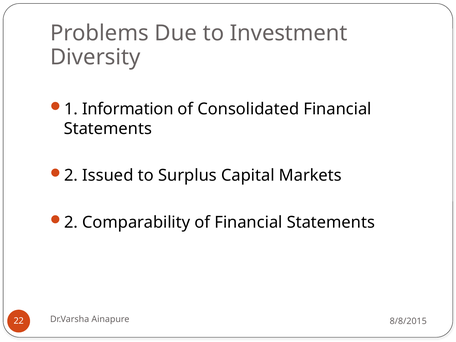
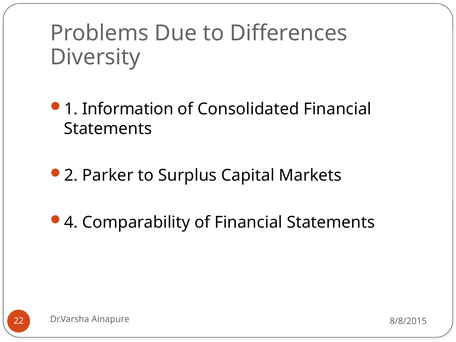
Investment: Investment -> Differences (289, 33)
Issued: Issued -> Parker (108, 176)
2: 2 -> 4 (71, 222)
